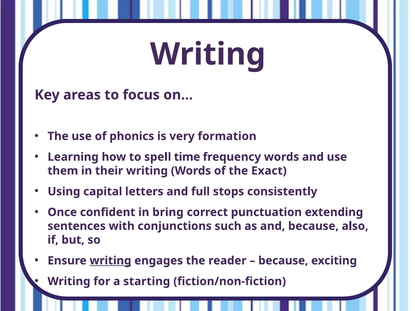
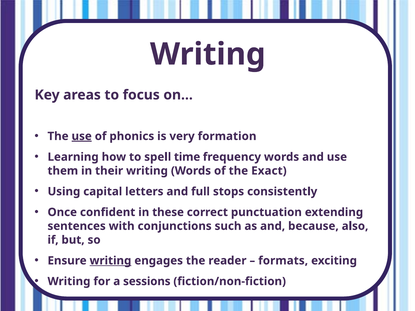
use underline: none -> present (82, 136)
bring: bring -> these (168, 212)
because: because -> formats (283, 261)
starting: starting -> sessions (147, 282)
